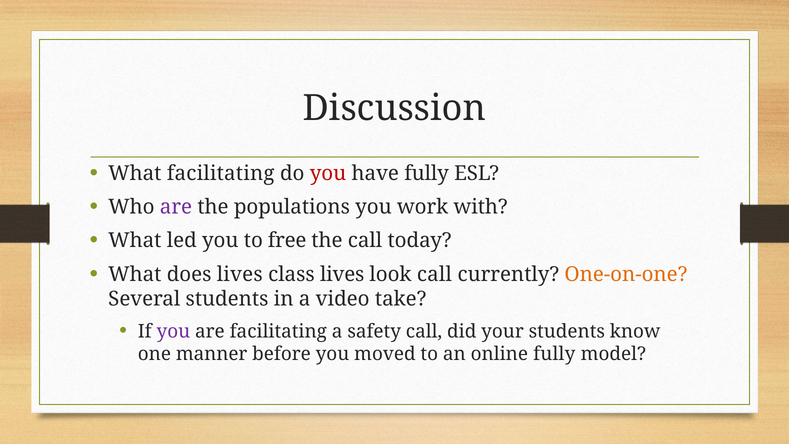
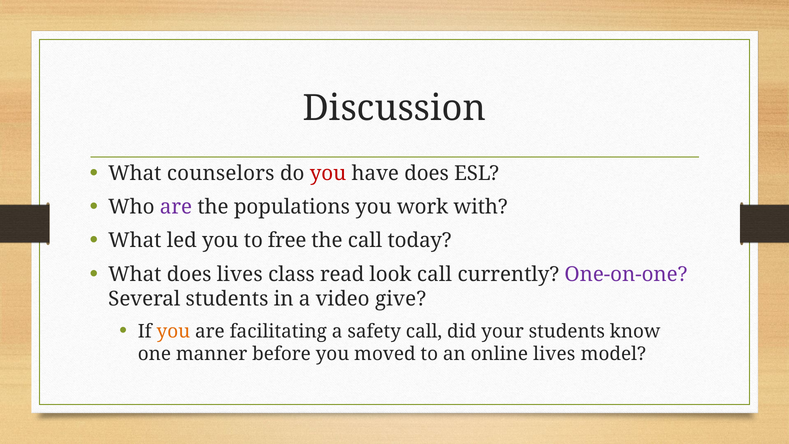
What facilitating: facilitating -> counselors (221, 173)
have fully: fully -> does (427, 173)
class lives: lives -> read (342, 274)
One-on-one colour: orange -> purple (626, 274)
take: take -> give (401, 299)
you colour: purple -> orange (173, 331)
online fully: fully -> lives (554, 354)
